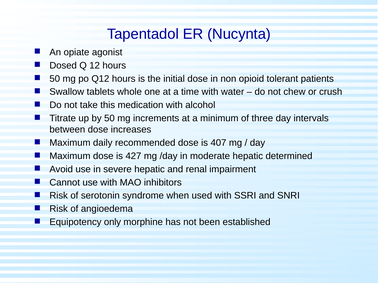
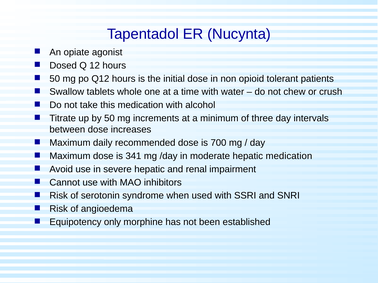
407: 407 -> 700 (218, 143)
427: 427 -> 341 (133, 156)
hepatic determined: determined -> medication (289, 156)
